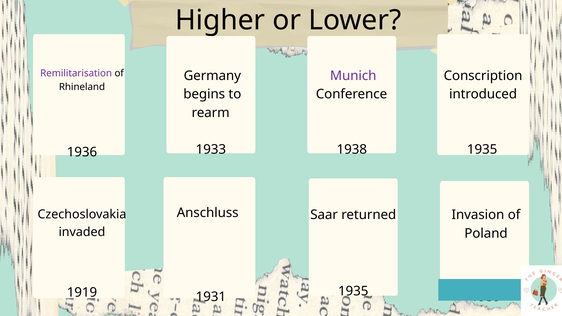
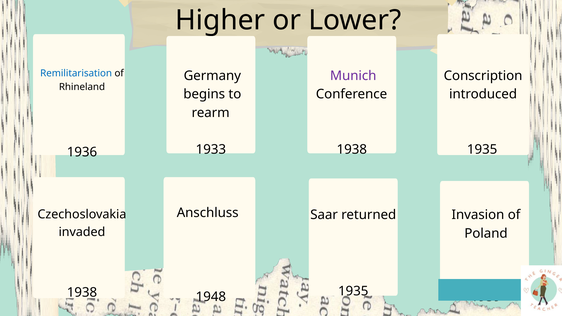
Remilitarisation colour: purple -> blue (76, 73)
1919: 1919 -> 1938 (82, 292)
1931: 1931 -> 1948 (211, 297)
